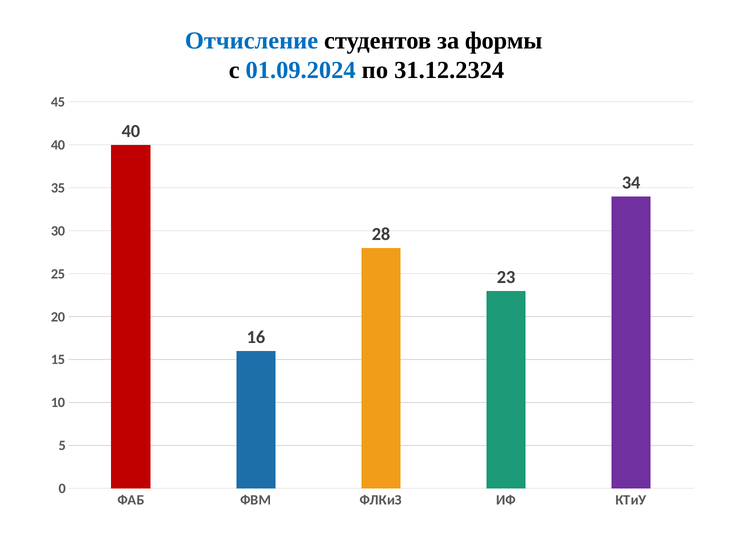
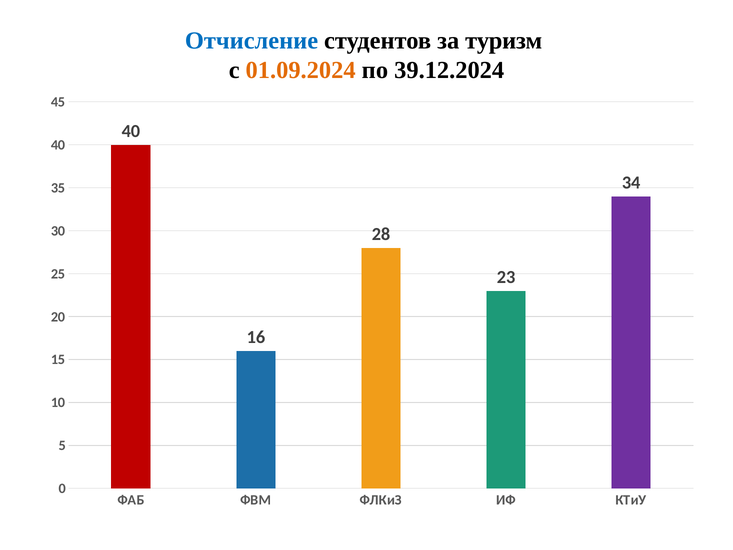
формы: формы -> туризм (504, 41)
01.09.2024 colour: blue -> orange (301, 70)
31.12.2324: 31.12.2324 -> 39.12.2024 (449, 70)
